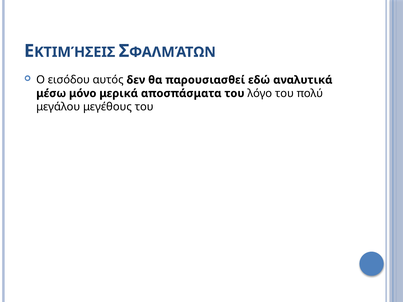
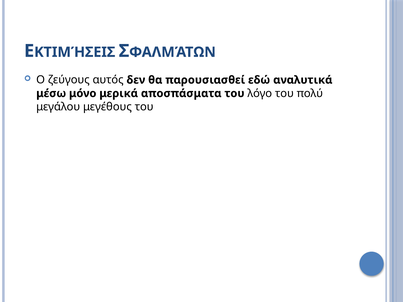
εισόδου: εισόδου -> ζεύγους (69, 80)
